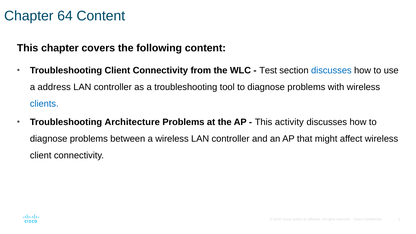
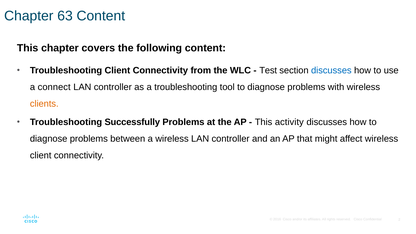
64: 64 -> 63 (65, 16)
address: address -> connect (54, 87)
clients colour: blue -> orange (44, 104)
Architecture: Architecture -> Successfully (132, 122)
